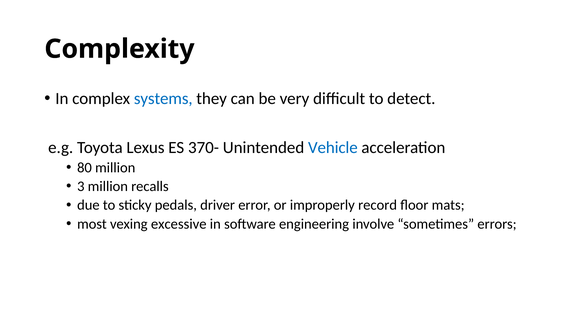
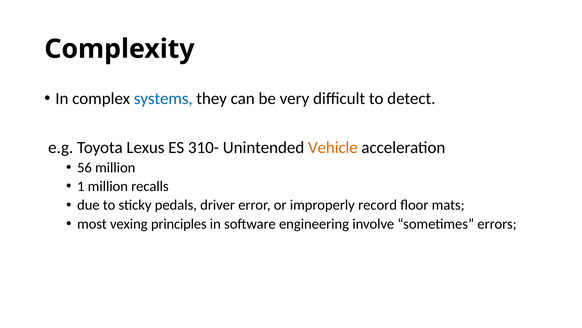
370-: 370- -> 310- (204, 147)
Vehicle colour: blue -> orange (333, 147)
80: 80 -> 56 (84, 167)
3: 3 -> 1 (81, 186)
excessive: excessive -> principles (179, 223)
